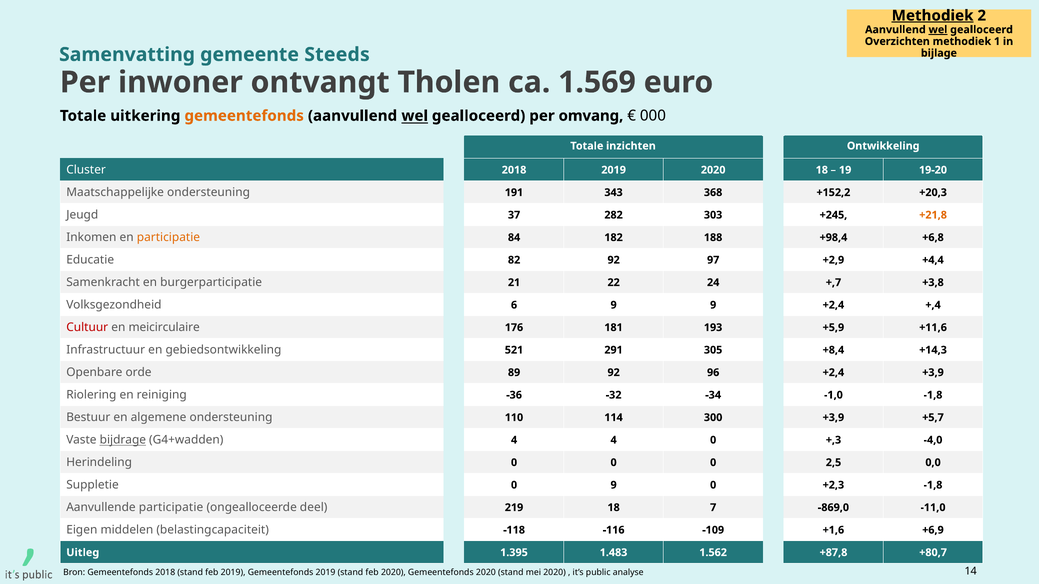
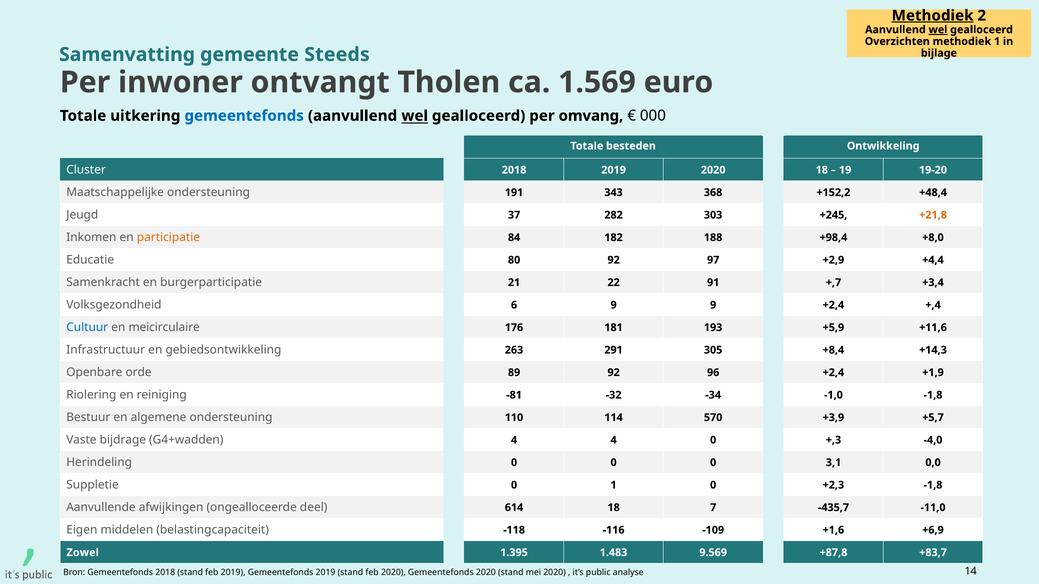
gemeentefonds colour: orange -> blue (244, 116)
inzichten: inzichten -> besteden (631, 146)
+20,3: +20,3 -> +48,4 (933, 193)
+6,8: +6,8 -> +8,0 (933, 238)
82: 82 -> 80 (514, 260)
24: 24 -> 91 (713, 283)
+3,8: +3,8 -> +3,4 (933, 283)
Cultuur colour: red -> blue (87, 328)
521: 521 -> 263 (514, 350)
+2,4 +3,9: +3,9 -> +1,9 (933, 373)
-36: -36 -> -81 (514, 395)
300: 300 -> 570 (713, 418)
bijdrage underline: present -> none (123, 440)
2,5: 2,5 -> 3,1 (834, 463)
0 9: 9 -> 1 (614, 485)
Aanvullende participatie: participatie -> afwijkingen (171, 508)
219: 219 -> 614 (514, 508)
-869,0: -869,0 -> -435,7 (833, 508)
Uitleg: Uitleg -> Zowel (83, 553)
1.562: 1.562 -> 9.569 (713, 553)
+80,7: +80,7 -> +83,7 (933, 553)
